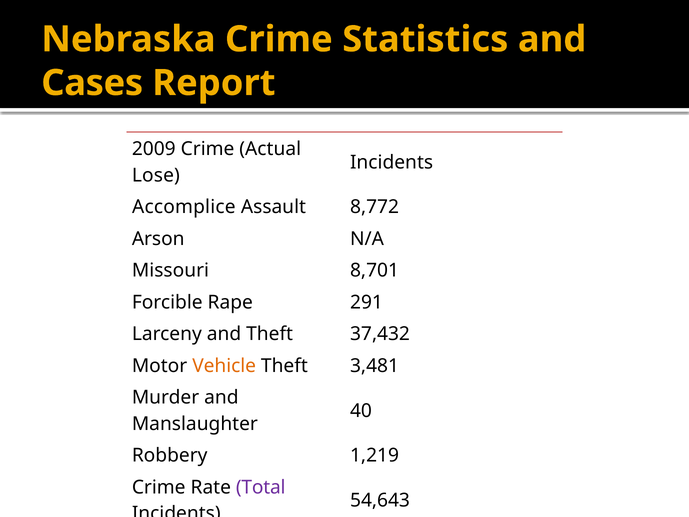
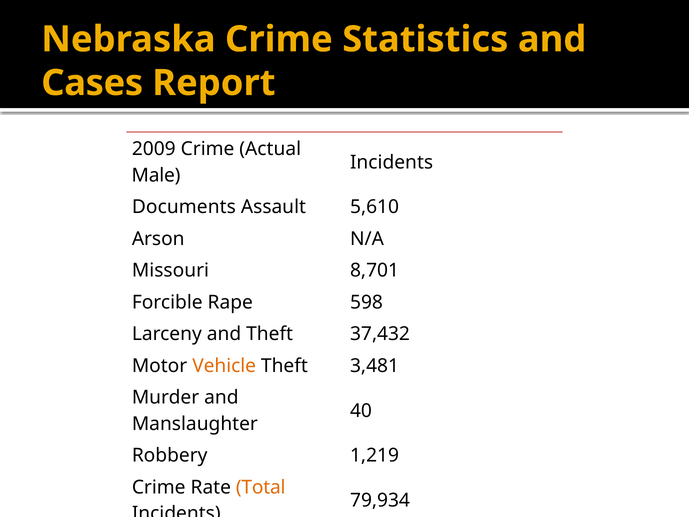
Lose: Lose -> Male (156, 175)
Accomplice: Accomplice -> Documents (184, 207)
8,772: 8,772 -> 5,610 (375, 207)
291: 291 -> 598 (367, 302)
Total colour: purple -> orange (261, 487)
54,643: 54,643 -> 79,934 (380, 500)
